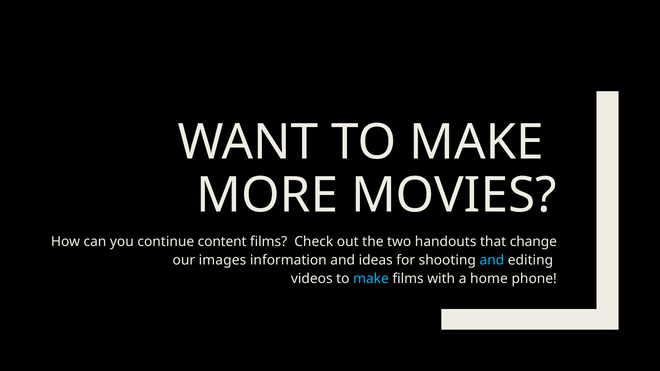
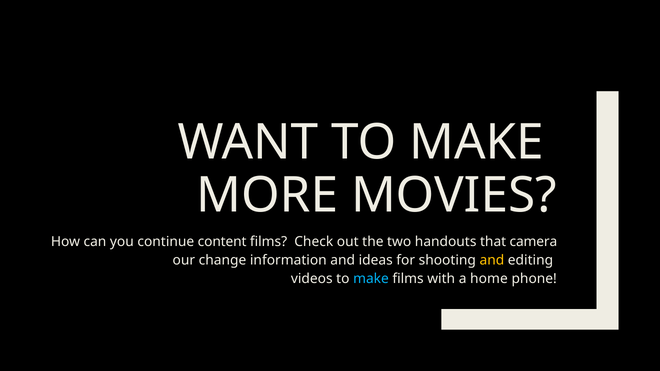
change: change -> camera (533, 242)
images: images -> change (223, 260)
and colour: light blue -> yellow (492, 260)
